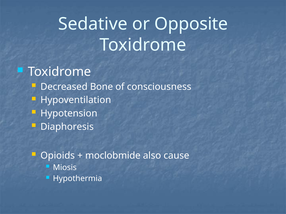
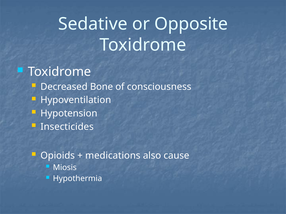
Diaphoresis: Diaphoresis -> Insecticides (67, 127)
moclobmide: moclobmide -> medications (113, 156)
